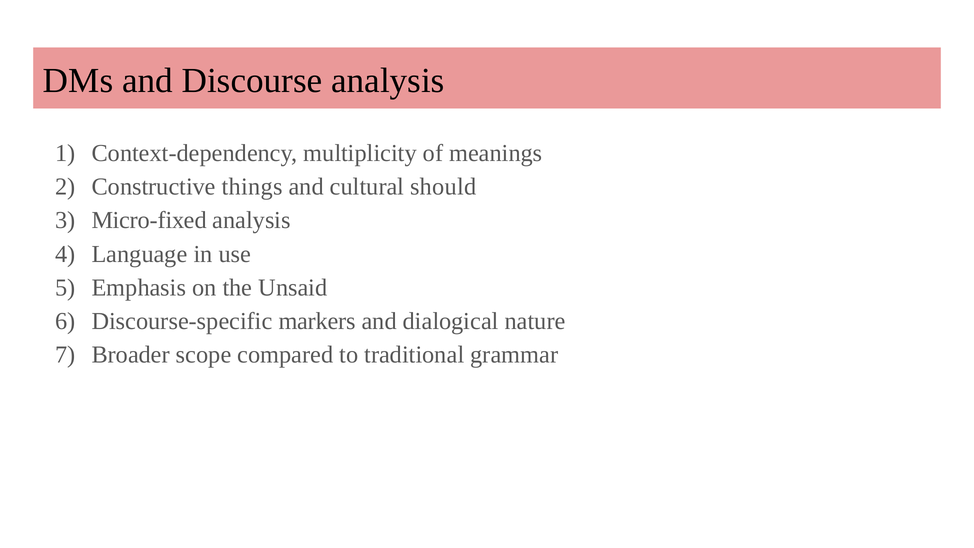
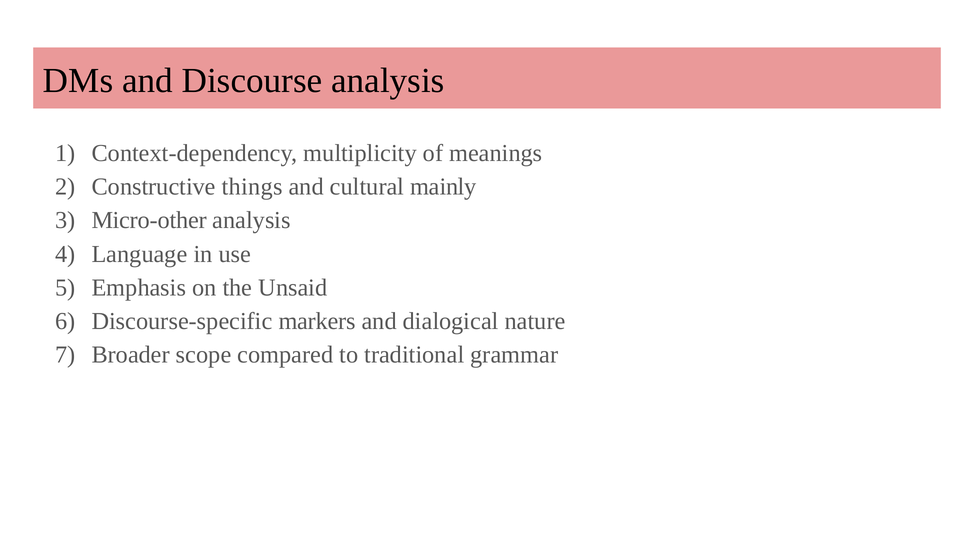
should: should -> mainly (443, 187)
Micro-fixed: Micro-fixed -> Micro-other (149, 220)
